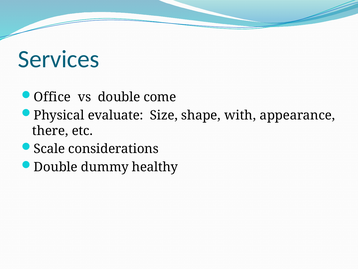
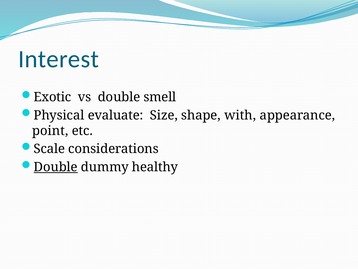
Services: Services -> Interest (59, 59)
Office: Office -> Exotic (52, 97)
come: come -> smell (160, 97)
there: there -> point (50, 131)
Double underline: none -> present (56, 167)
